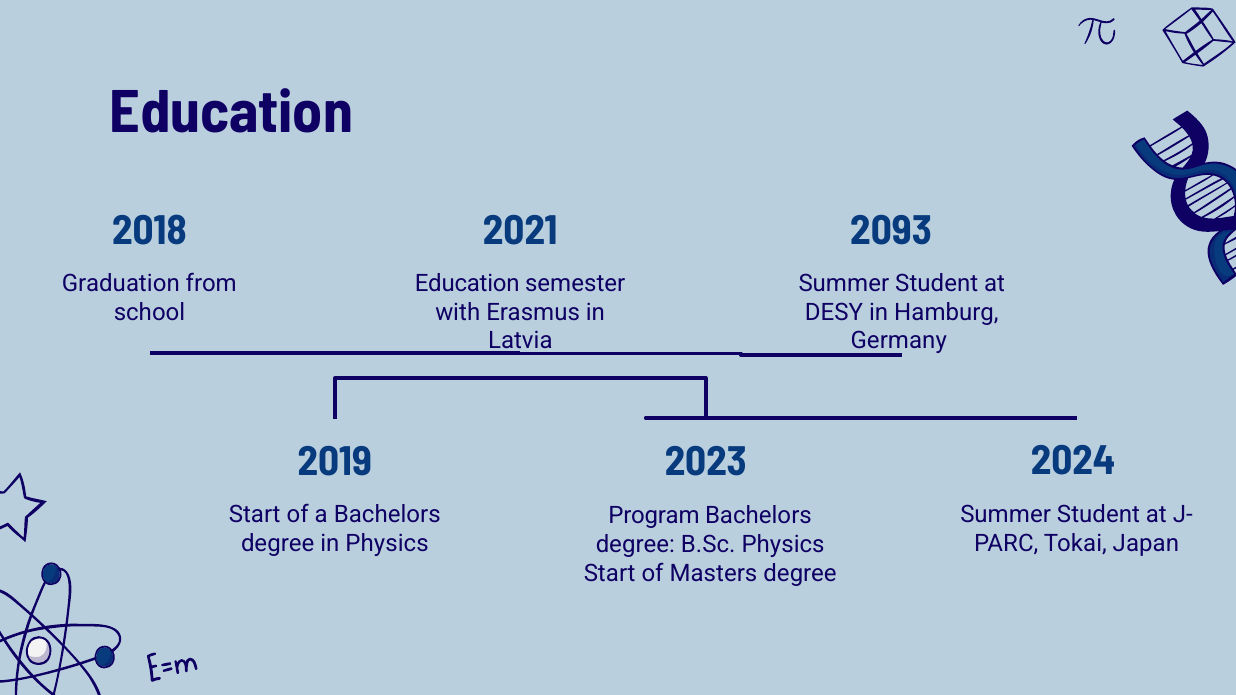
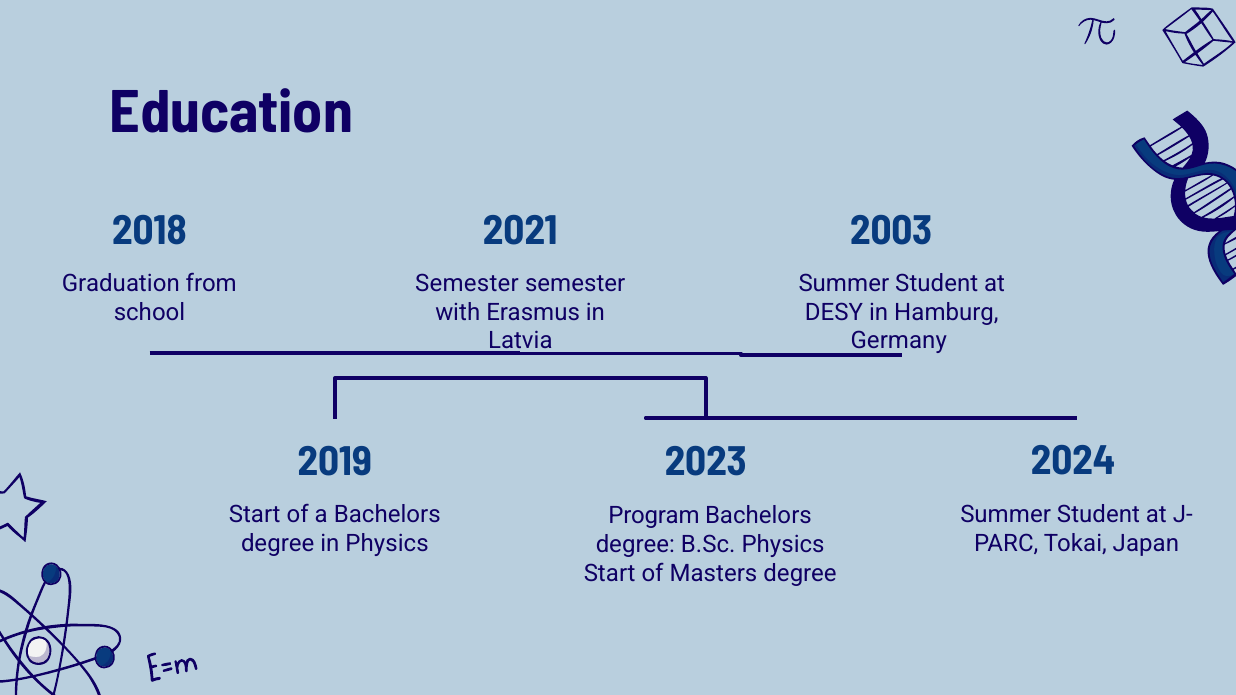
2093: 2093 -> 2003 (891, 231)
Education: Education -> Semester (467, 283)
